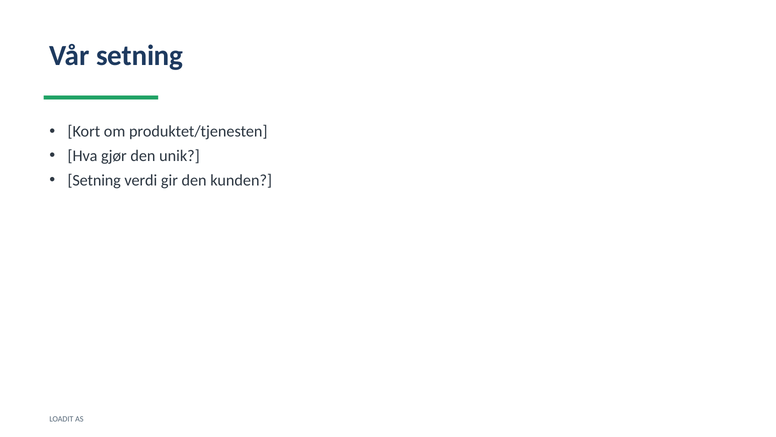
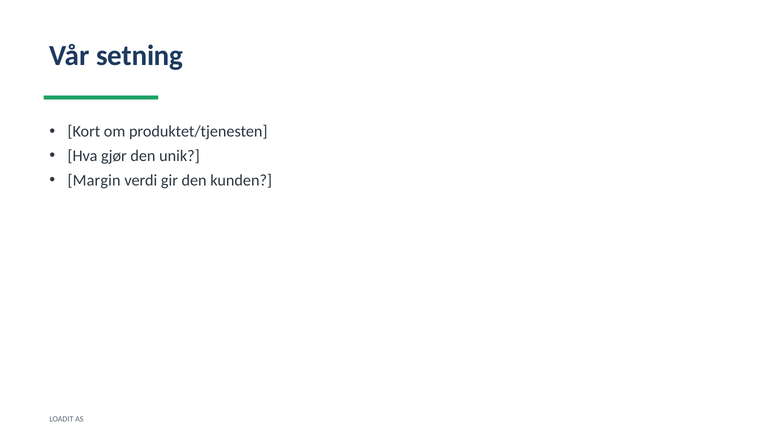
Setning: Setning -> Margin (94, 180)
